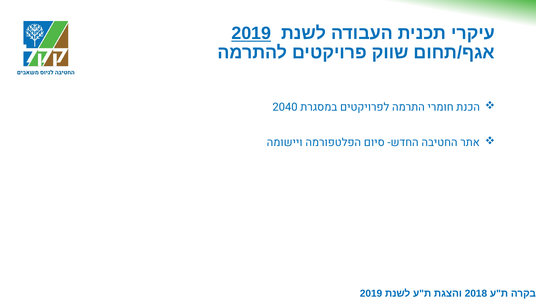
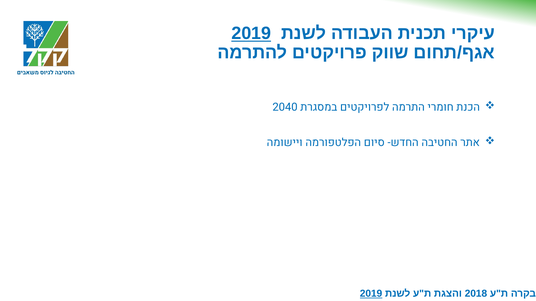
2019 underline: none -> present (371, 294)
